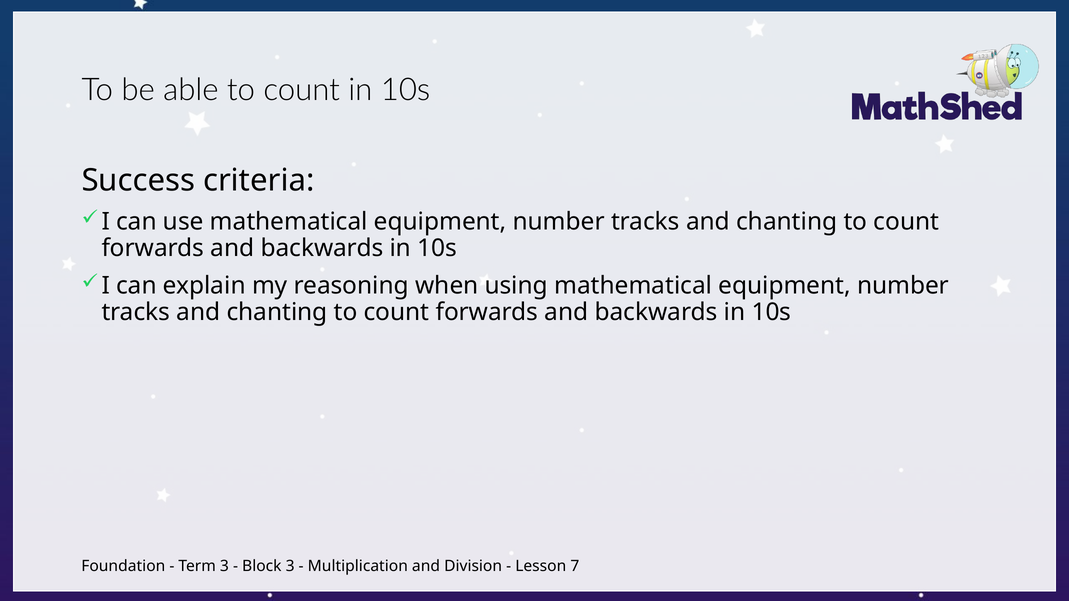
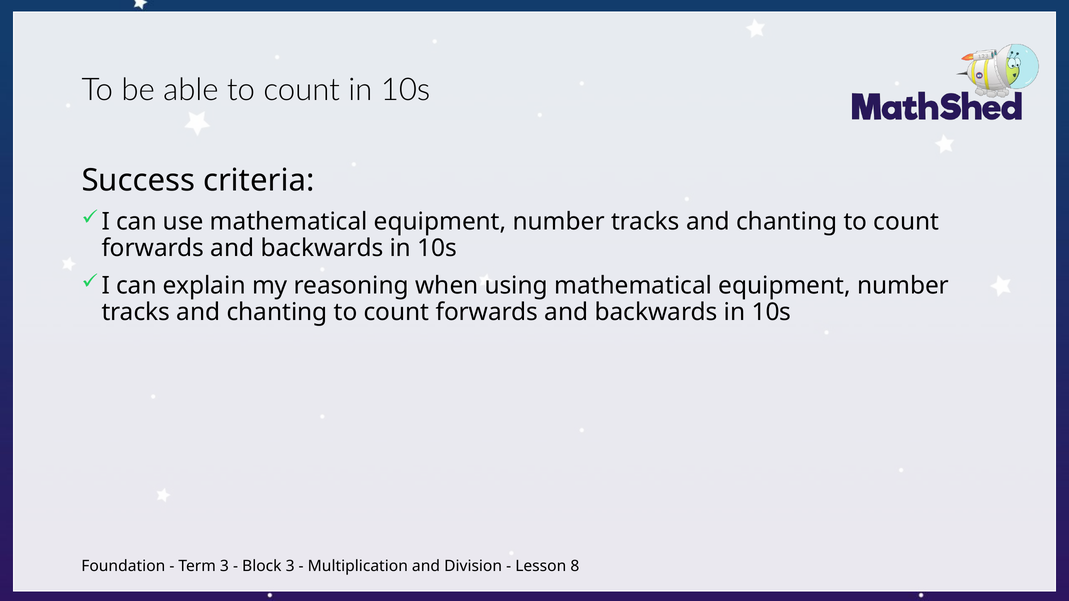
7: 7 -> 8 (575, 567)
